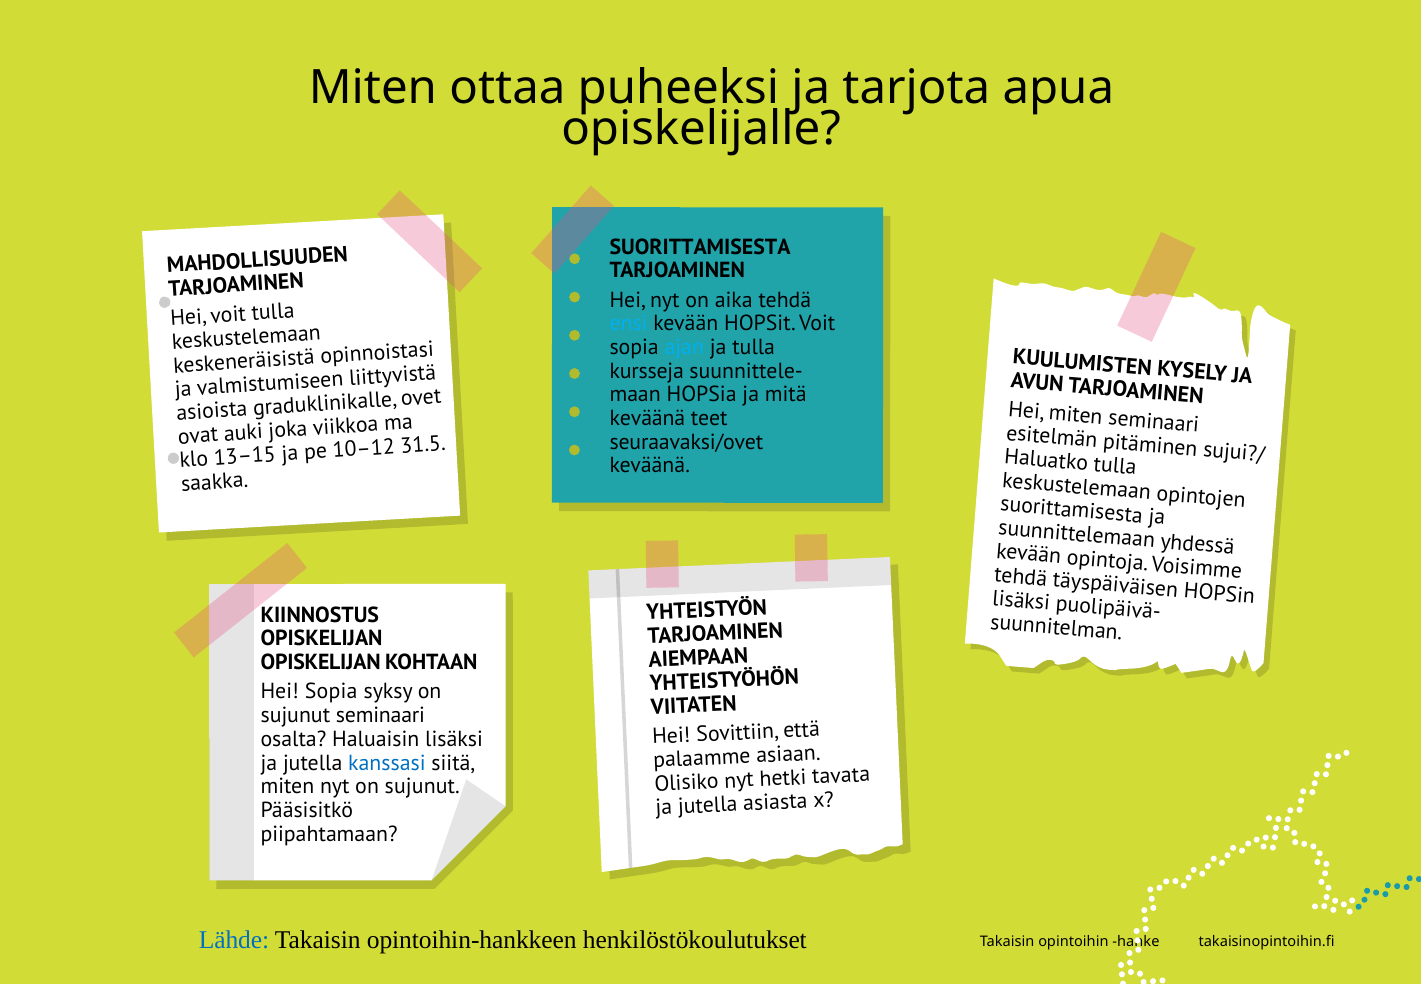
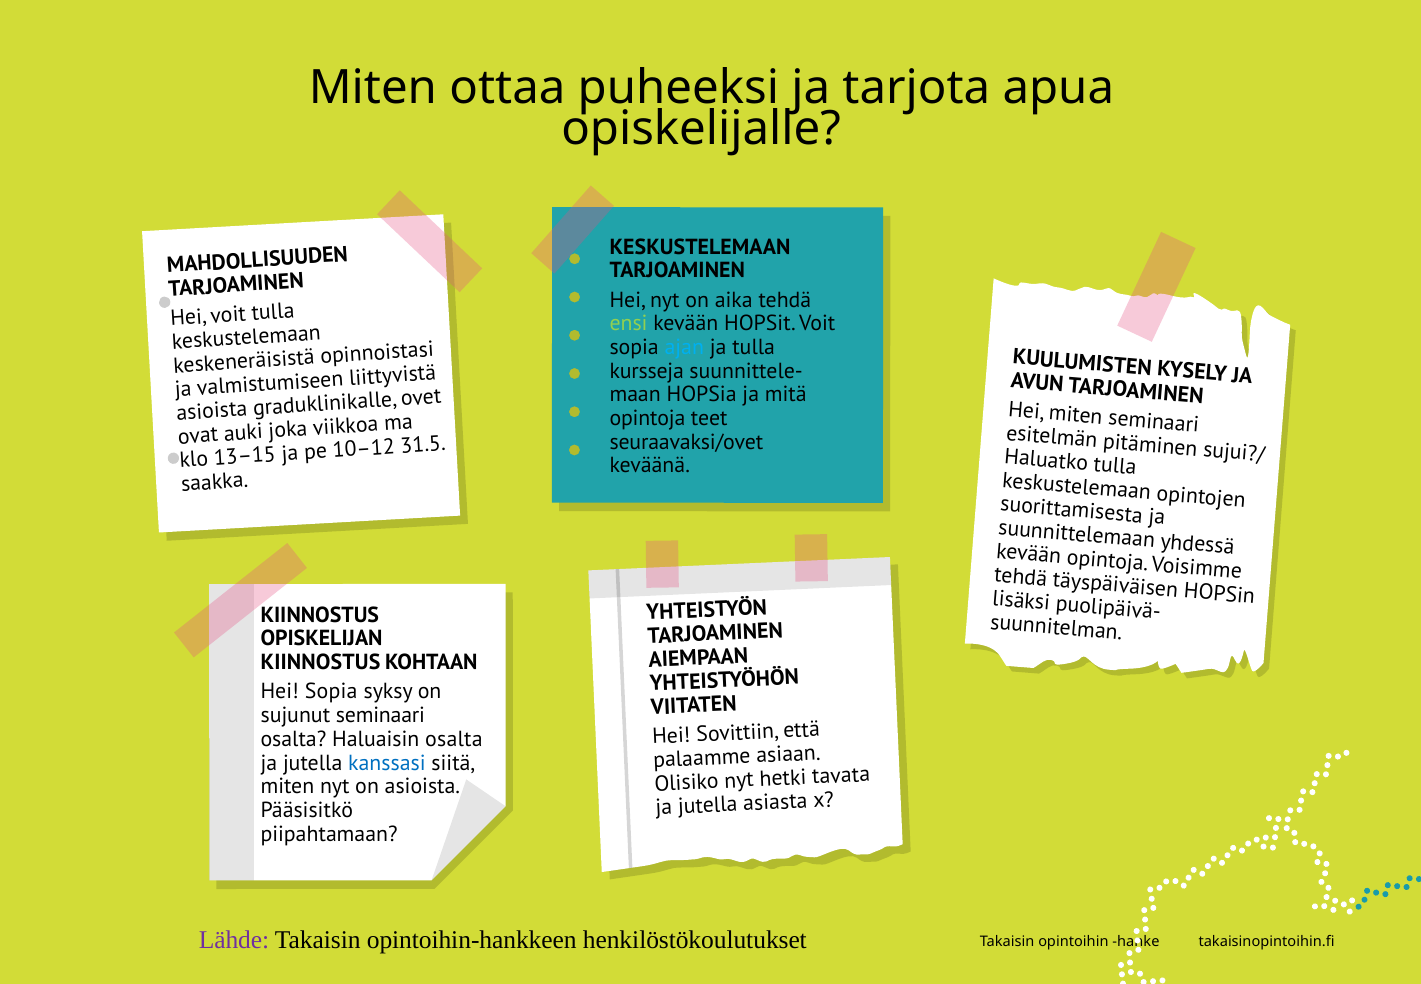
SUORITTAMISESTA: SUORITTAMISESTA -> KESKUSTELEMAAN (700, 247)
ensi colour: light blue -> light green (629, 323)
keväänä: keväänä -> opintoja (647, 418)
OPISKELIJAN: OPISKELIJAN -> KIINNOSTUS (320, 662)
Haluaisin lisäksi: lisäksi -> osalta (454, 739)
nyt on sujunut: sujunut -> asioista (422, 786)
Lähde colour: blue -> purple (234, 940)
